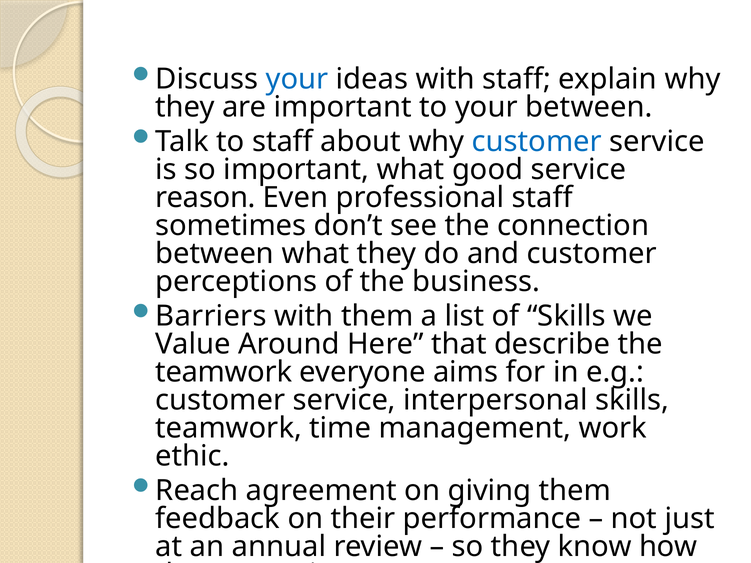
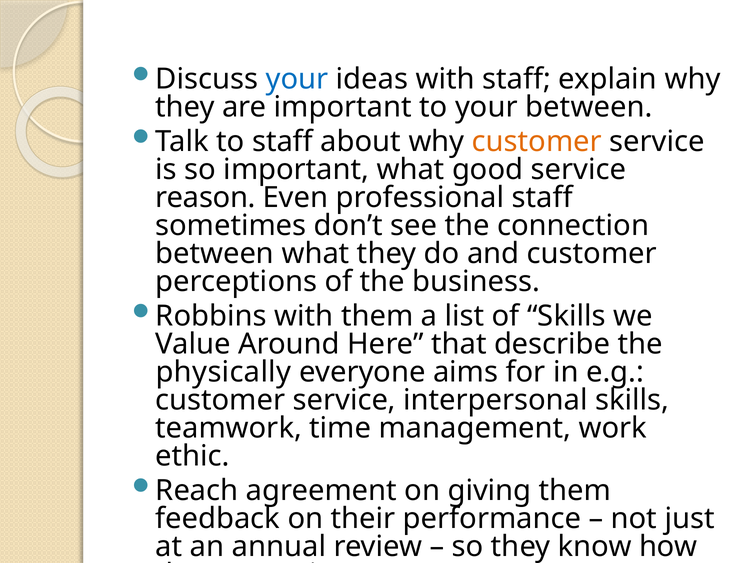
customer colour: blue -> orange (537, 141)
Barriers: Barriers -> Robbins (211, 316)
teamwork: teamwork -> physically (223, 372)
